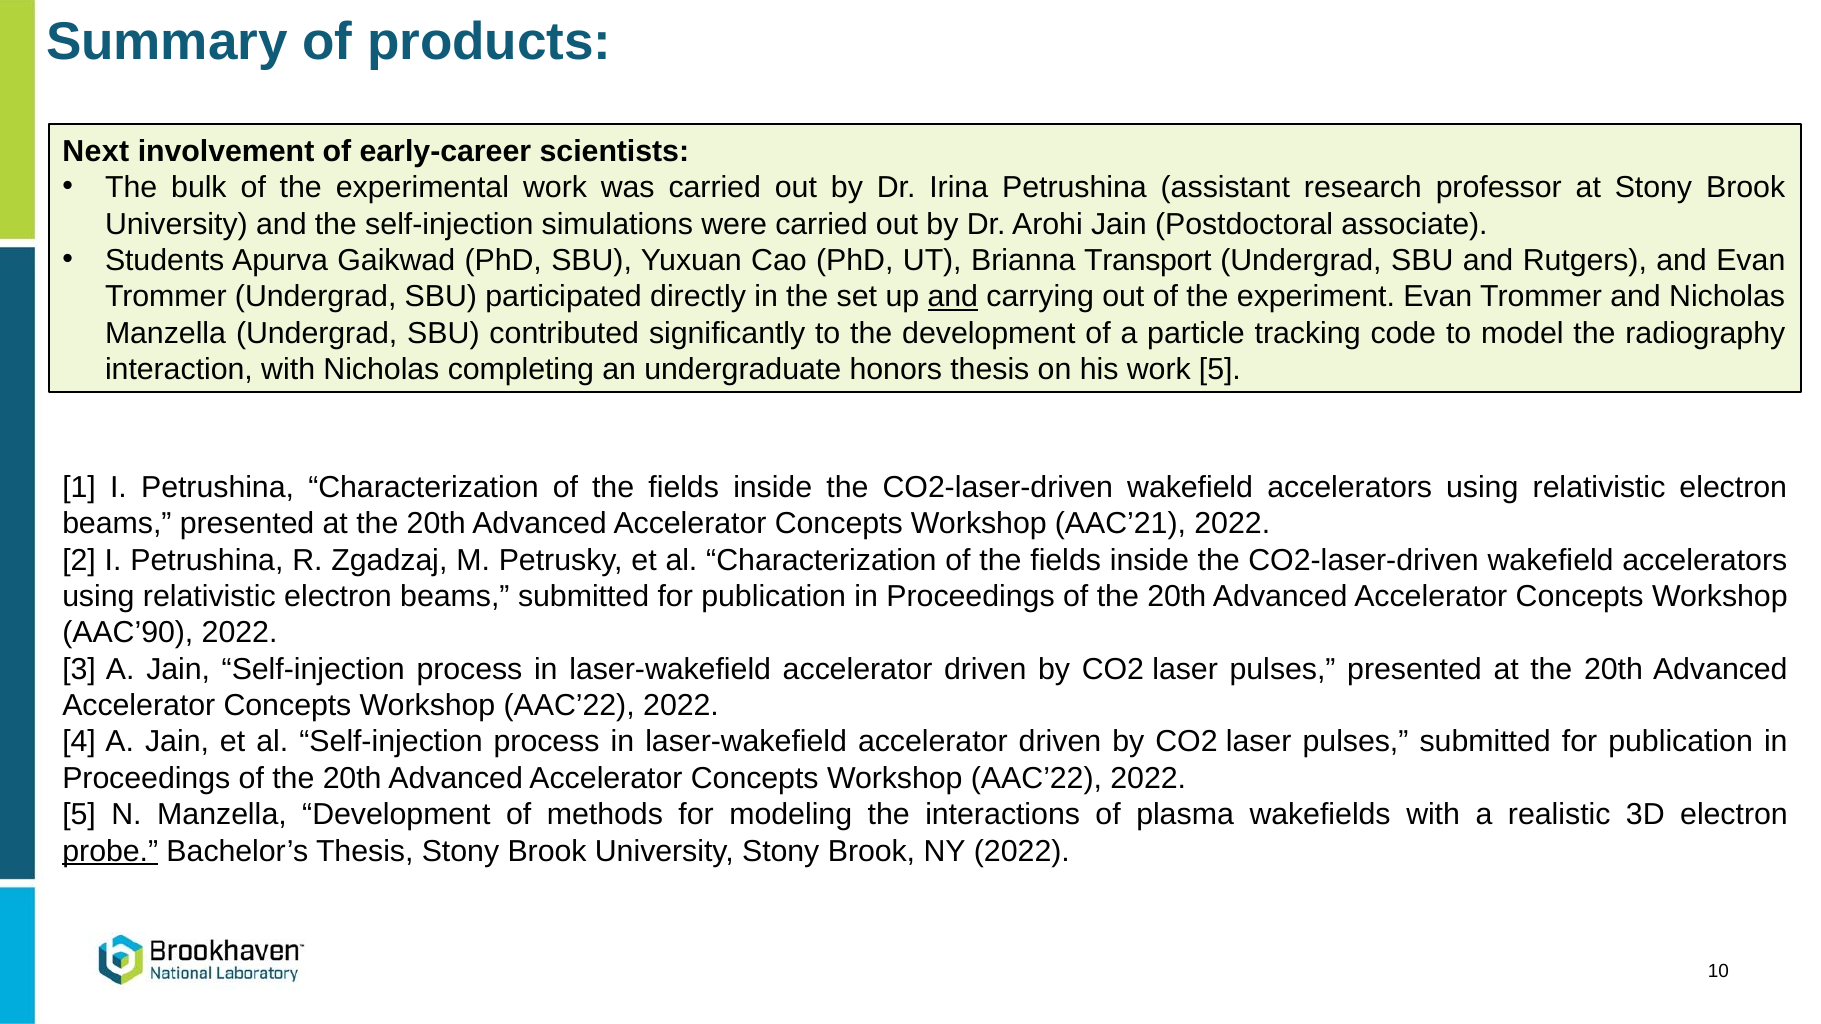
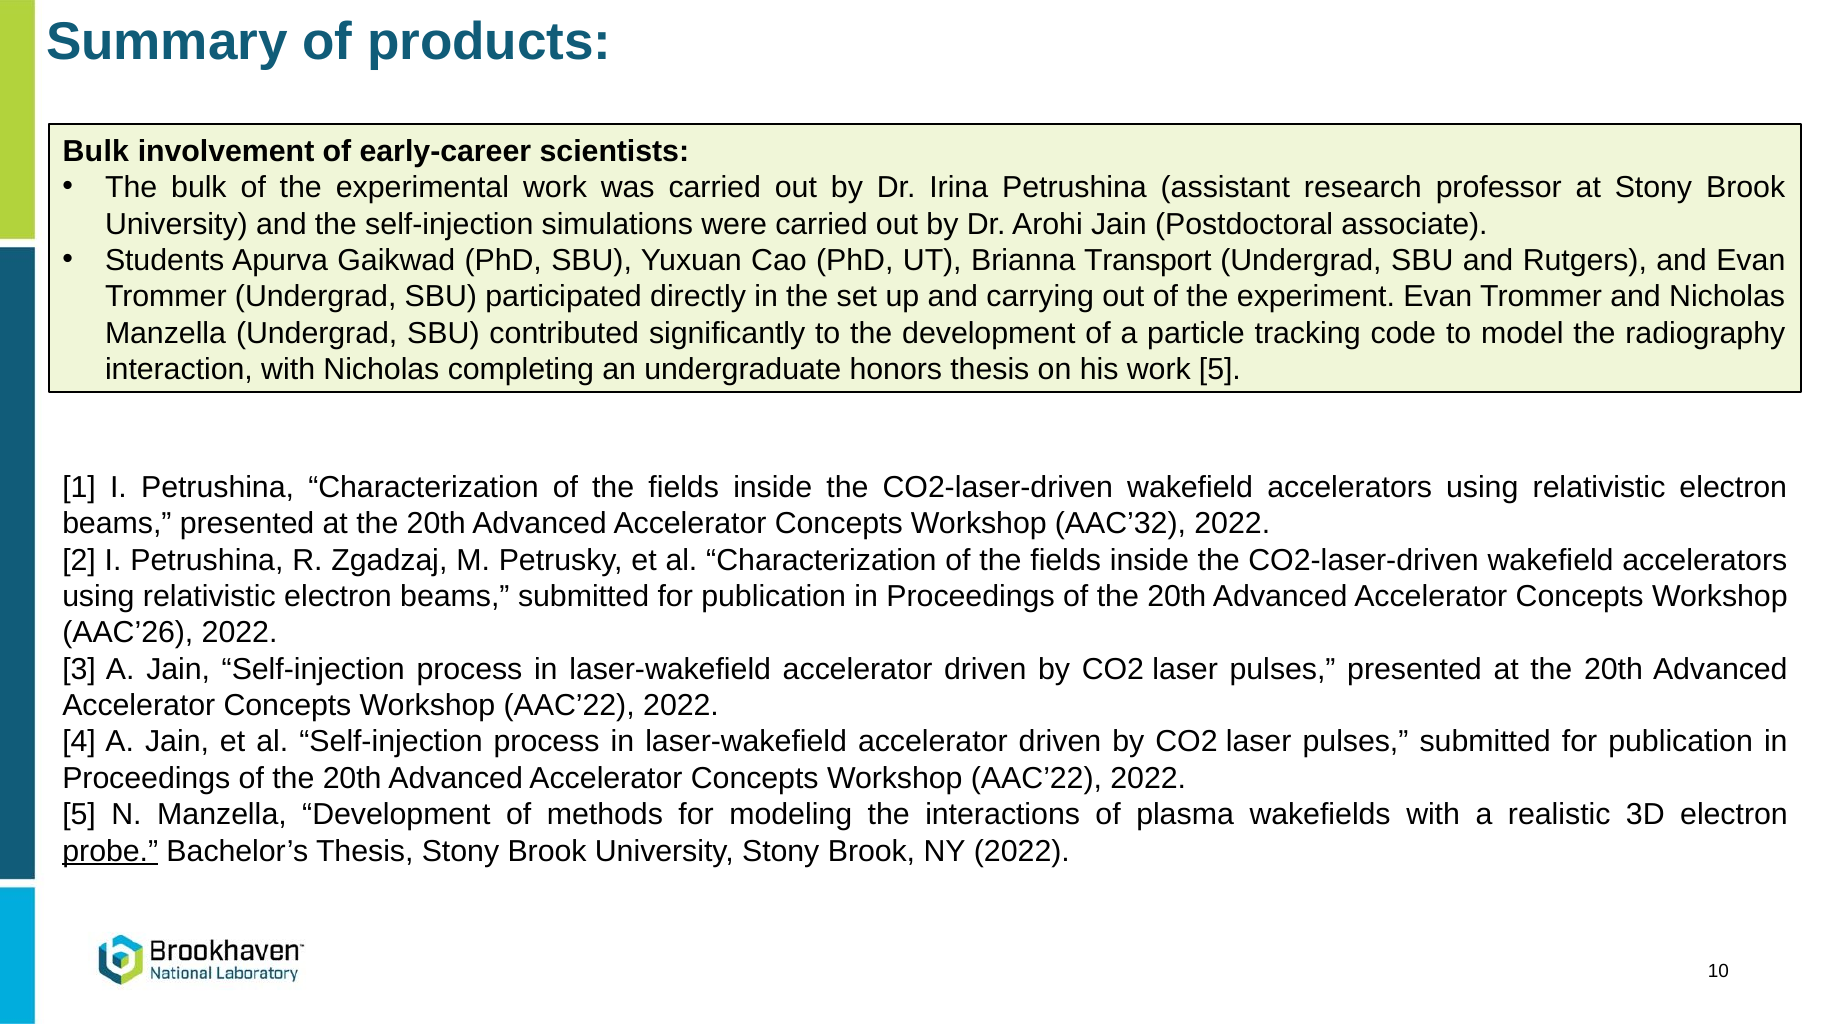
Next: Next -> Bulk (96, 151)
and underline: present -> none (953, 297)
AAC’21: AAC’21 -> AAC’32 (1120, 524)
AAC’90: AAC’90 -> AAC’26 (128, 633)
